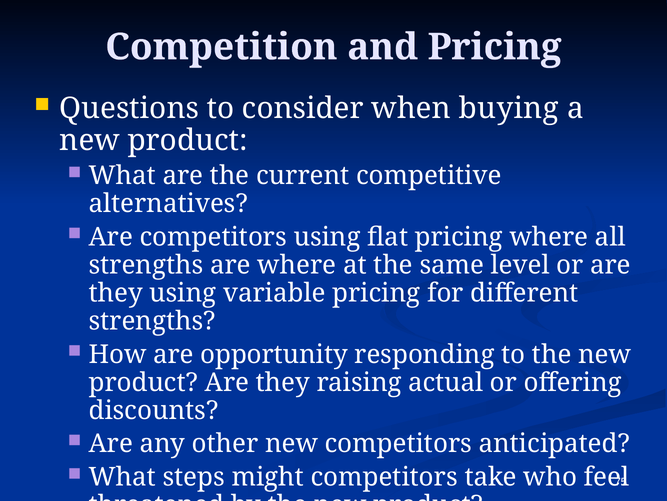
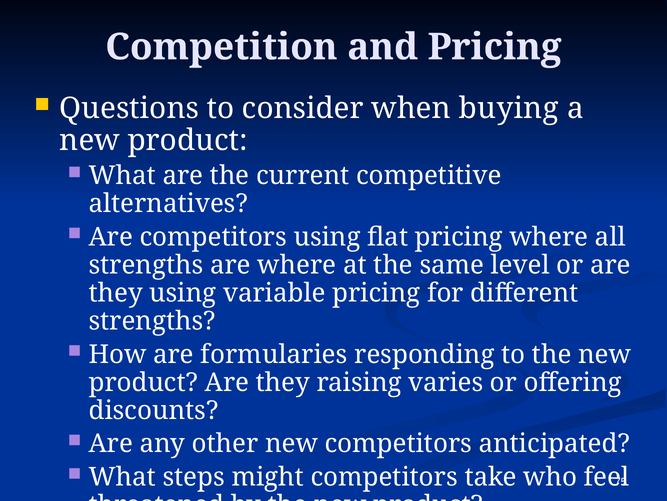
opportunity: opportunity -> formularies (274, 354)
actual: actual -> varies (446, 382)
